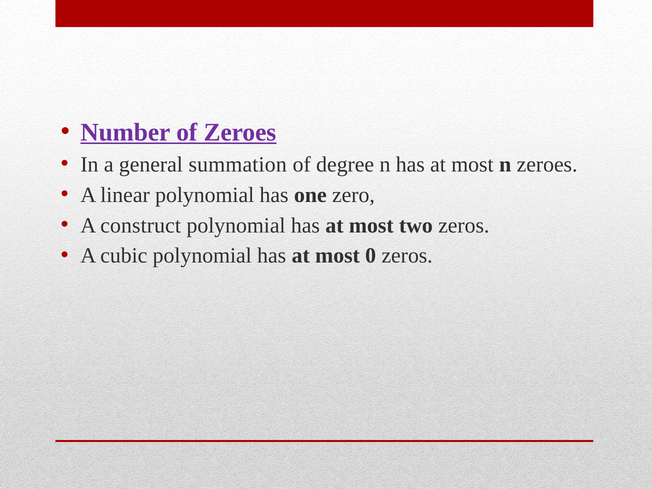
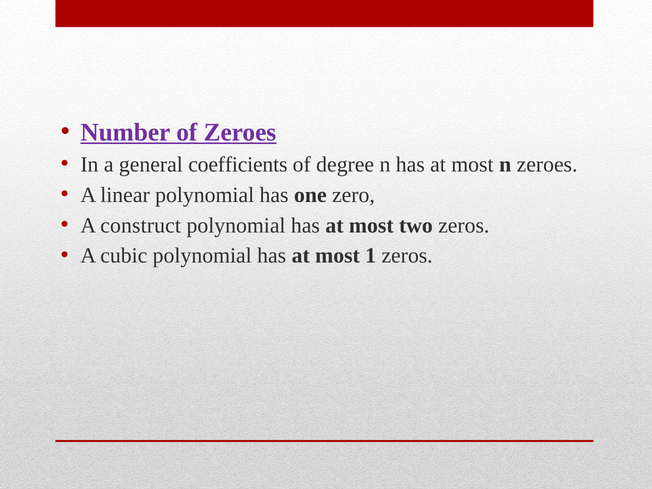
summation: summation -> coefficients (238, 165)
0: 0 -> 1 (371, 256)
